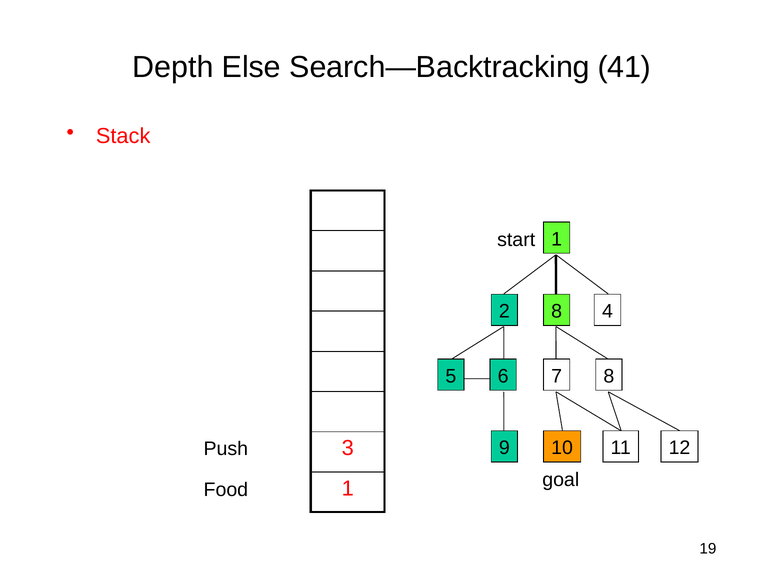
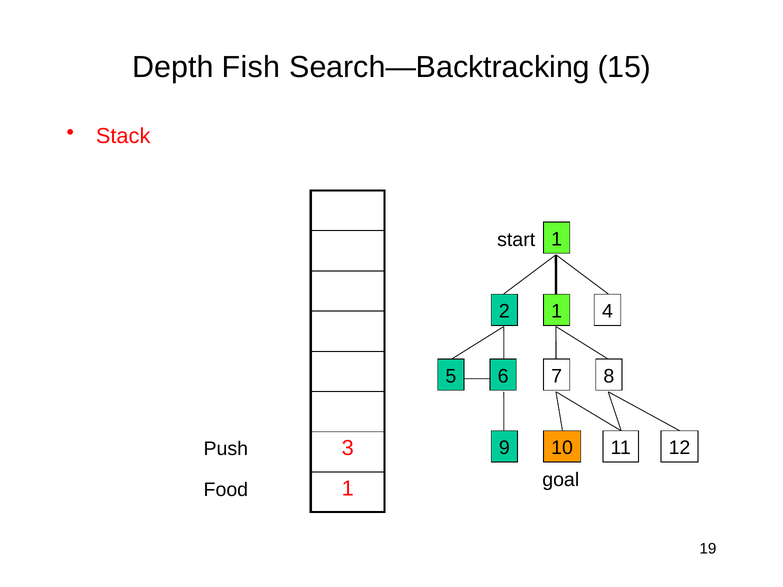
Else: Else -> Fish (251, 67)
41: 41 -> 15 (624, 67)
2 8: 8 -> 1 (557, 311)
